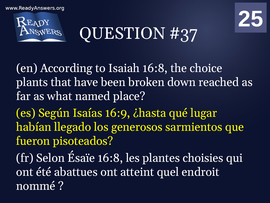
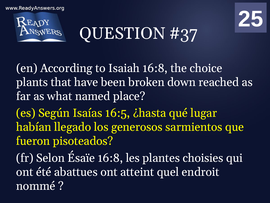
16:9: 16:9 -> 16:5 (118, 113)
